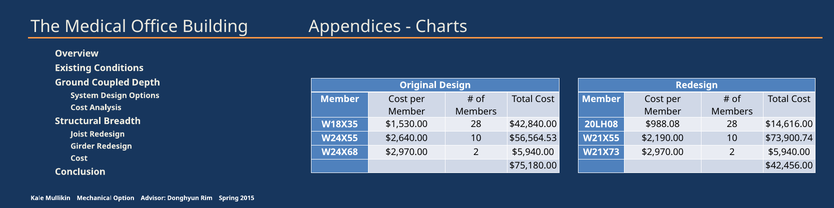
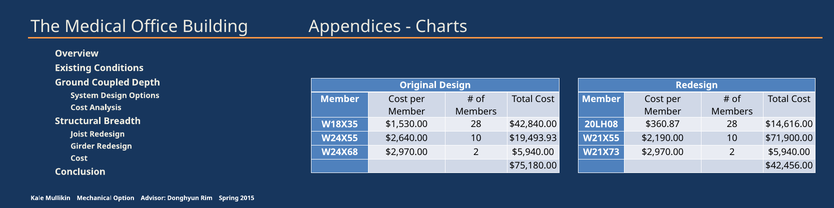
$988.08: $988.08 -> $360.87 (663, 125)
$56,564.53: $56,564.53 -> $19,493.93 (533, 138)
$73,900.74: $73,900.74 -> $71,900.00 (789, 138)
